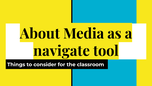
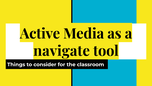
About: About -> Active (40, 34)
